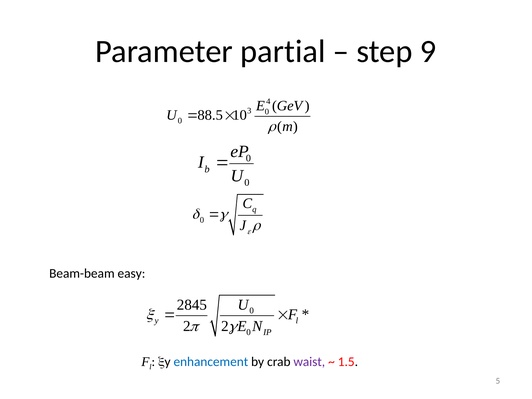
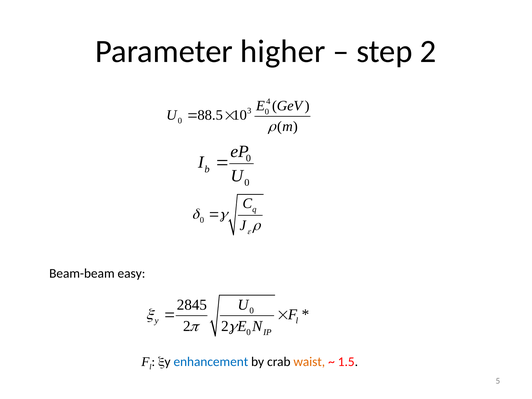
partial: partial -> higher (283, 51)
step 9: 9 -> 2 (428, 51)
waist colour: purple -> orange (309, 362)
